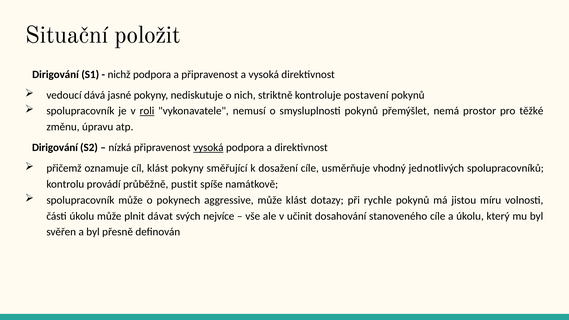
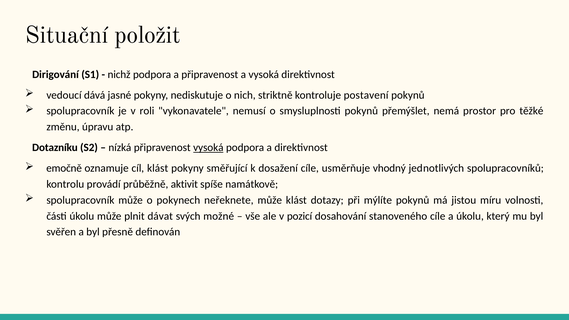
roli underline: present -> none (147, 111)
Dirigování: Dirigování -> Dotazníku (55, 148)
přičemž: přičemž -> emočně (64, 168)
pustit: pustit -> aktivit (184, 184)
aggressive: aggressive -> neřeknete (229, 200)
rychle: rychle -> mýlíte (378, 200)
nejvíce: nejvíce -> možné (219, 216)
učinit: učinit -> pozicí (300, 216)
